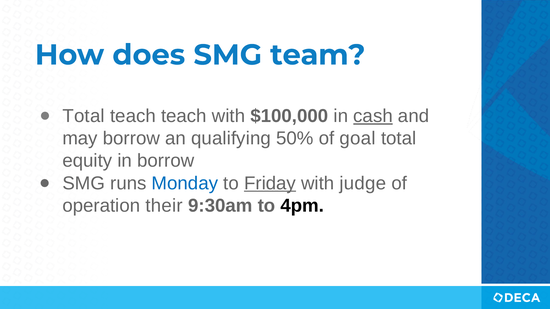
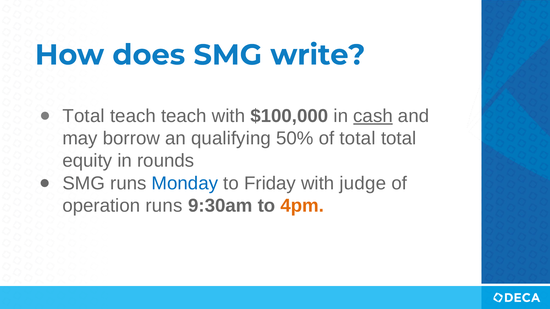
team: team -> write (318, 55)
of goal: goal -> total (358, 139)
in borrow: borrow -> rounds (166, 161)
Friday underline: present -> none (270, 183)
operation their: their -> runs (164, 206)
4pm colour: black -> orange (302, 206)
